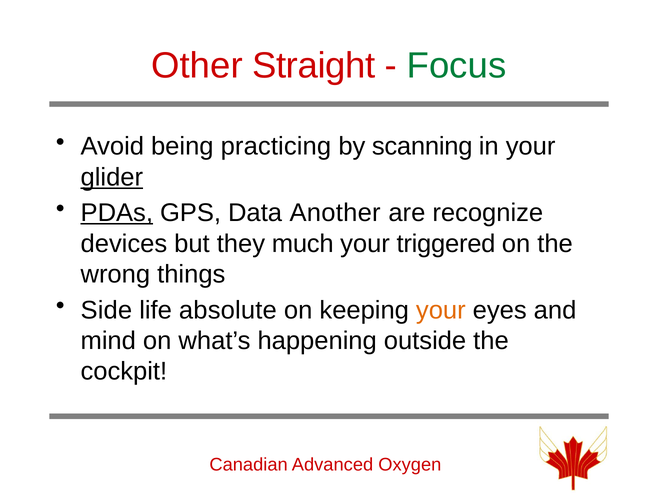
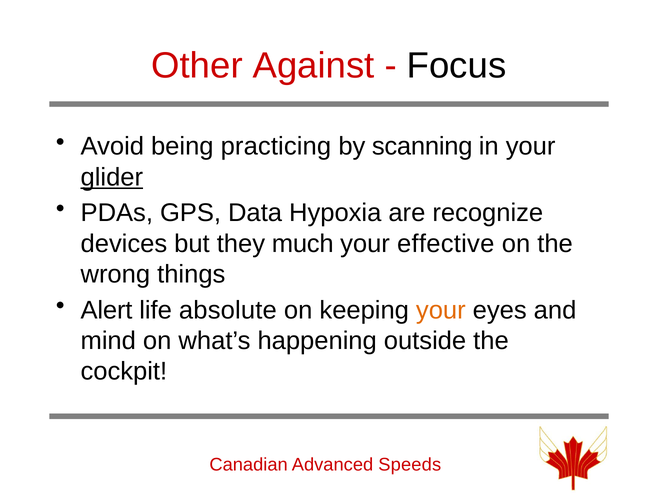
Straight: Straight -> Against (314, 66)
Focus colour: green -> black (457, 66)
PDAs underline: present -> none (117, 213)
Another: Another -> Hypoxia (335, 213)
triggered: triggered -> effective (446, 244)
Side: Side -> Alert (107, 310)
Oxygen: Oxygen -> Speeds (410, 465)
